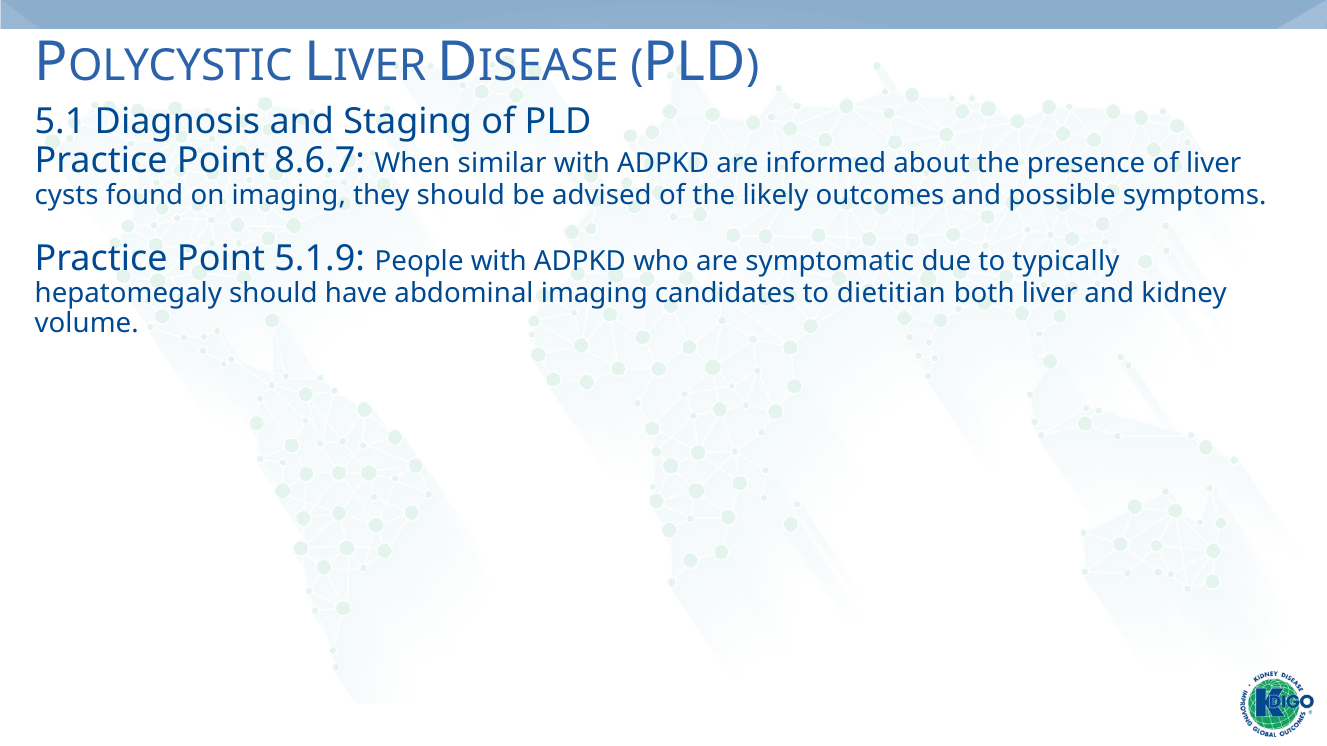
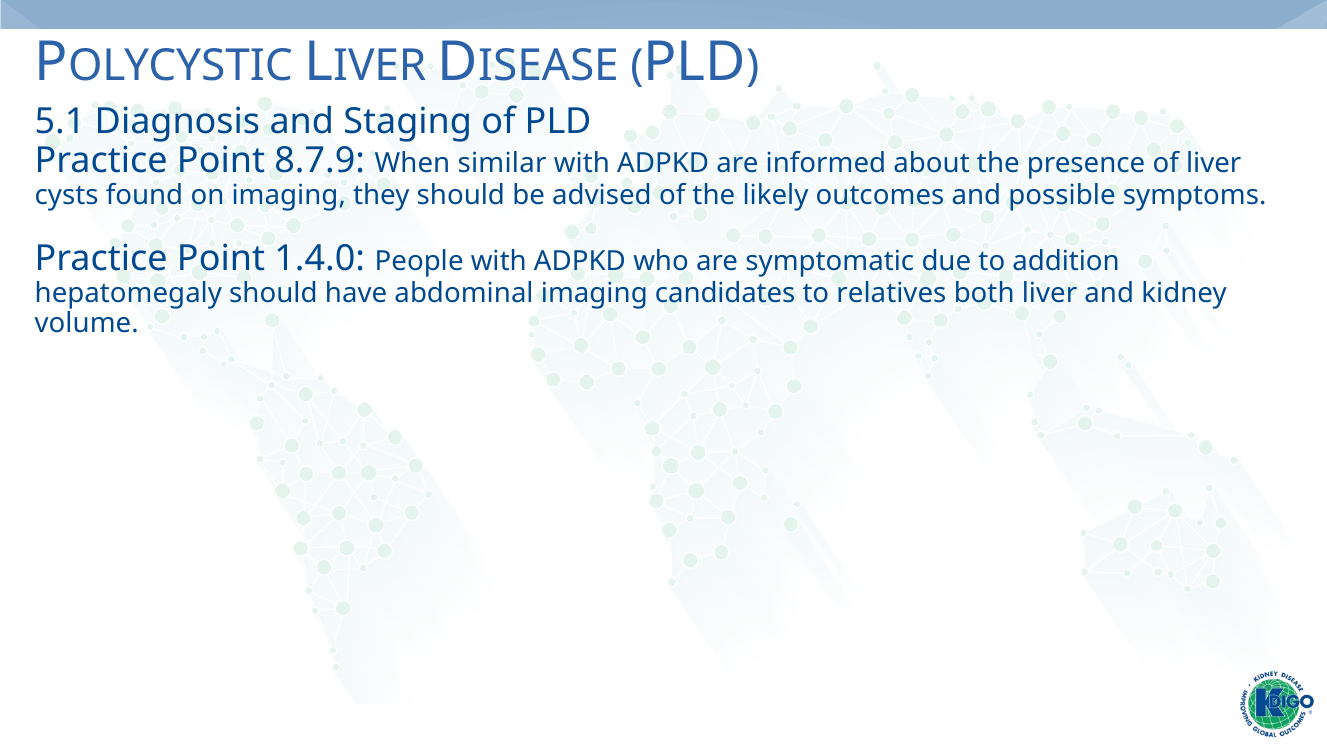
8.6.7: 8.6.7 -> 8.7.9 (320, 161)
5.1.9: 5.1.9 -> 1.4.0 (320, 259)
typically: typically -> addition (1066, 262)
dietitian: dietitian -> relatives (891, 294)
